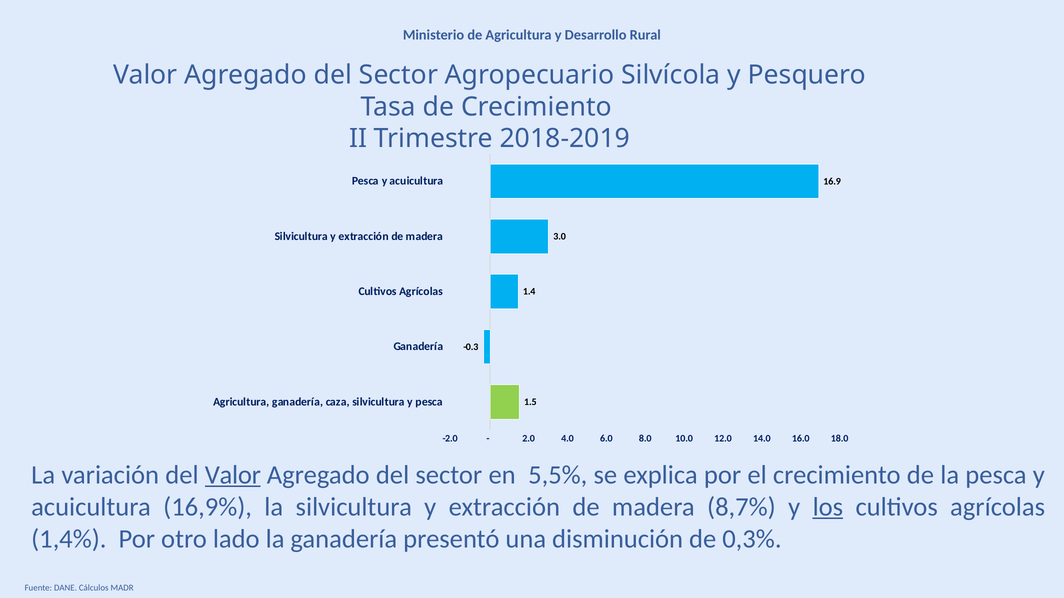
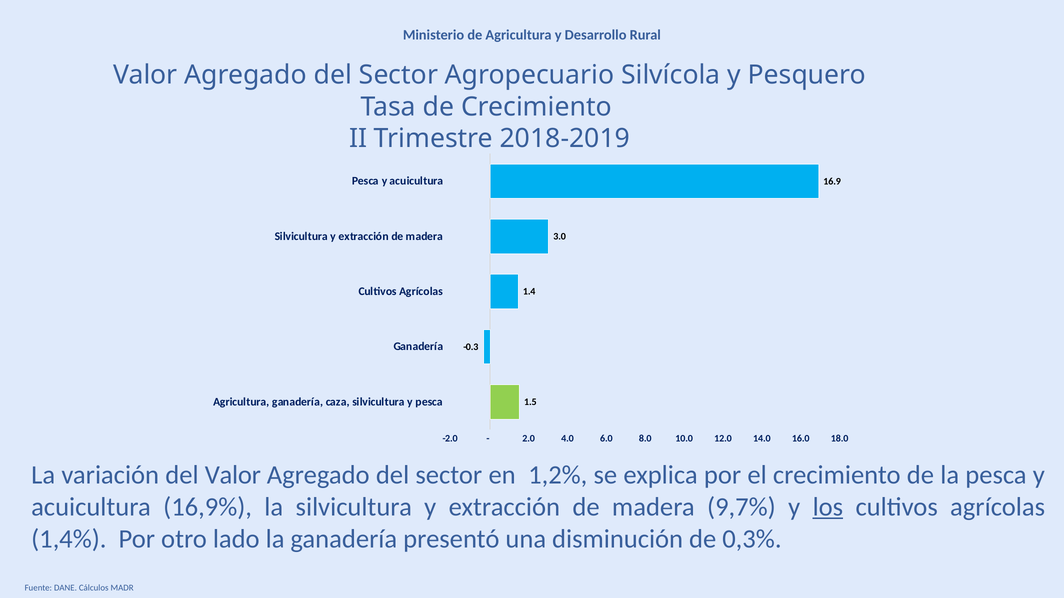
Valor underline: present -> none (233, 475)
5,5%: 5,5% -> 1,2% (558, 475)
8,7%: 8,7% -> 9,7% (741, 507)
